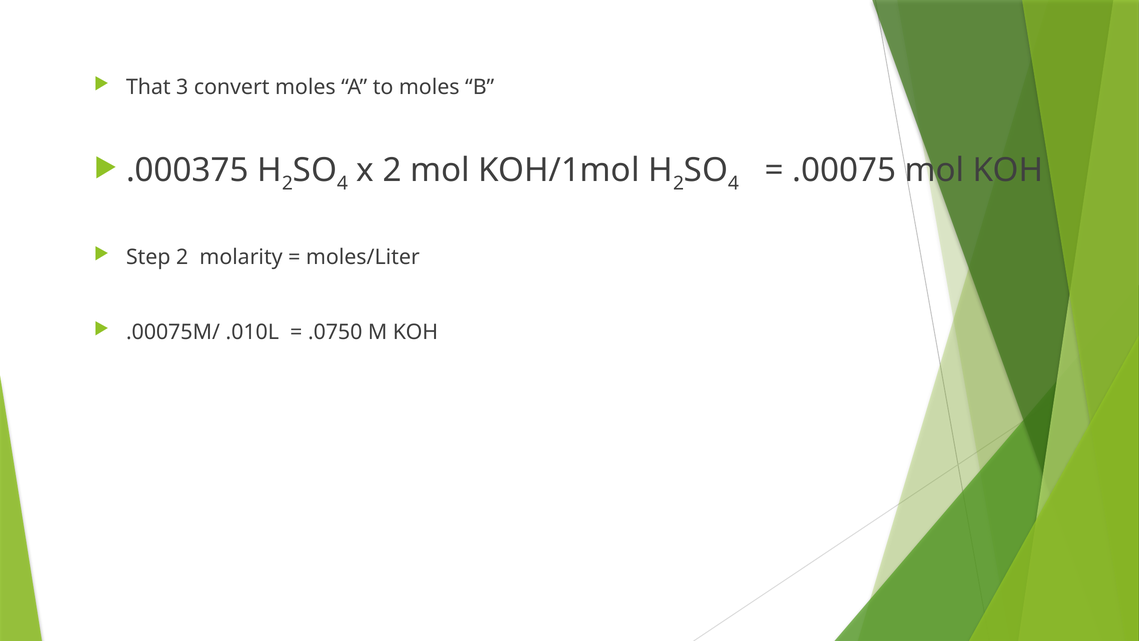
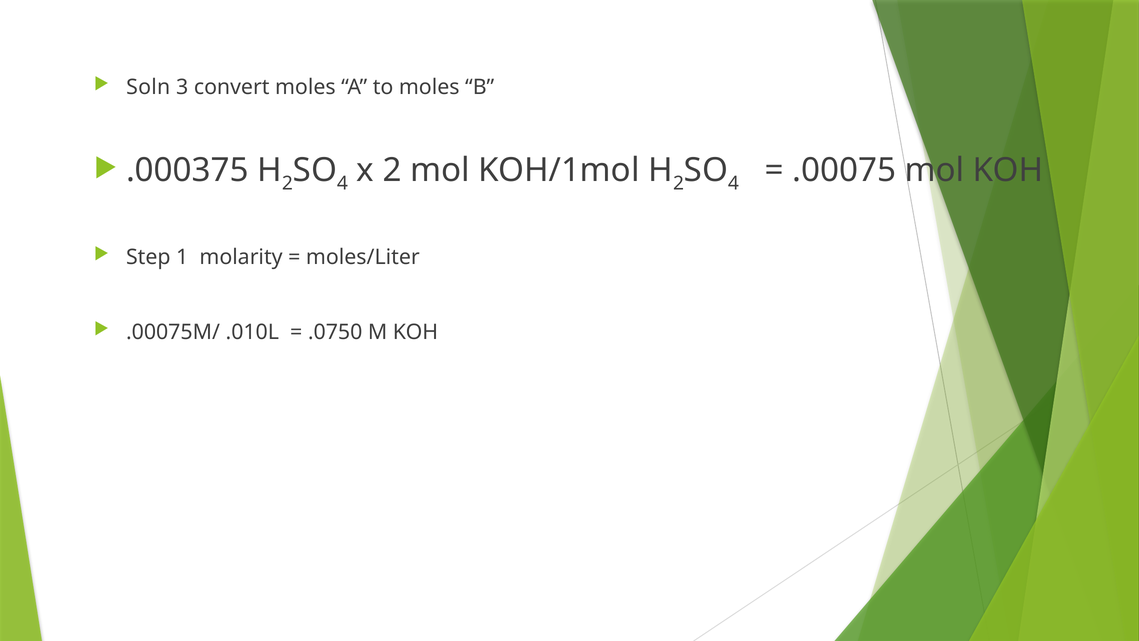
That: That -> Soln (148, 87)
Step 2: 2 -> 1 (182, 257)
